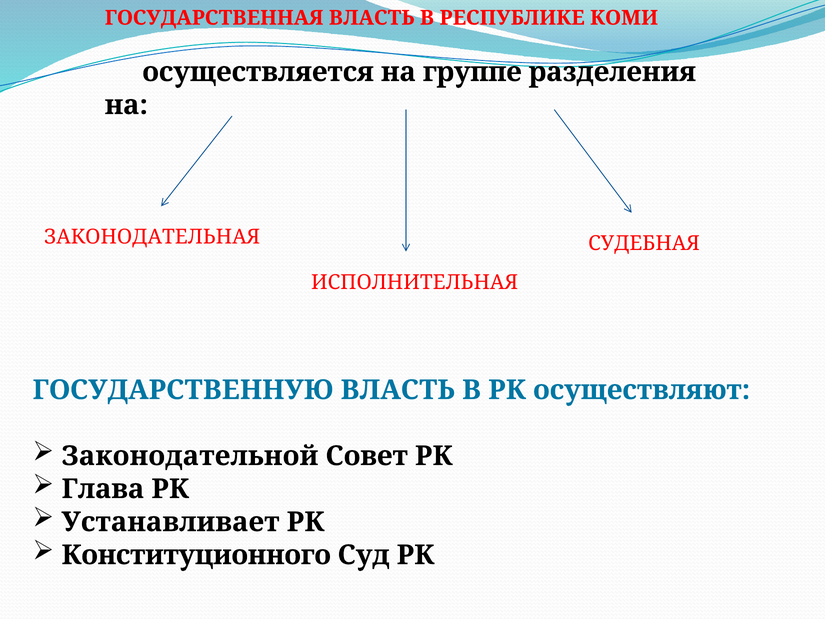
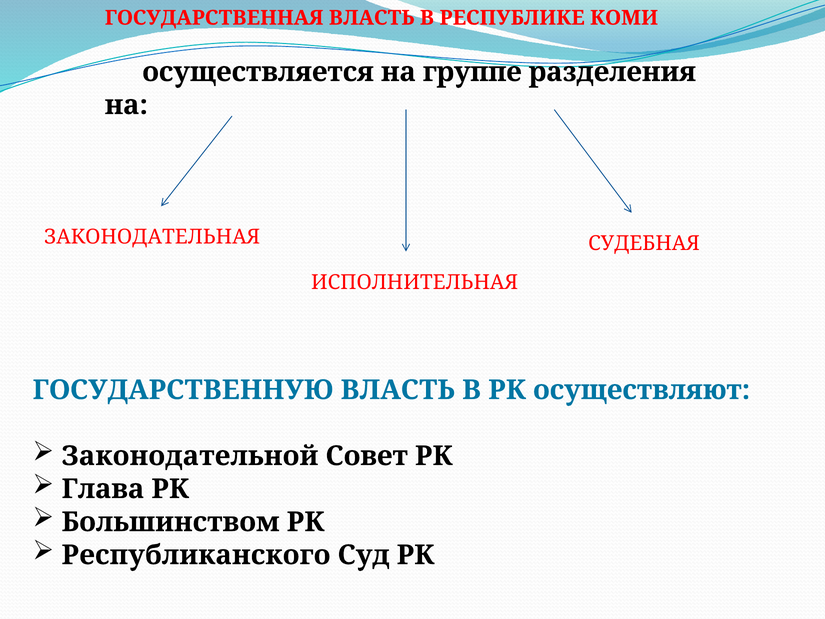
Устанавливает: Устанавливает -> Большинством (171, 522)
Конституционного: Конституционного -> Республиканского (196, 555)
